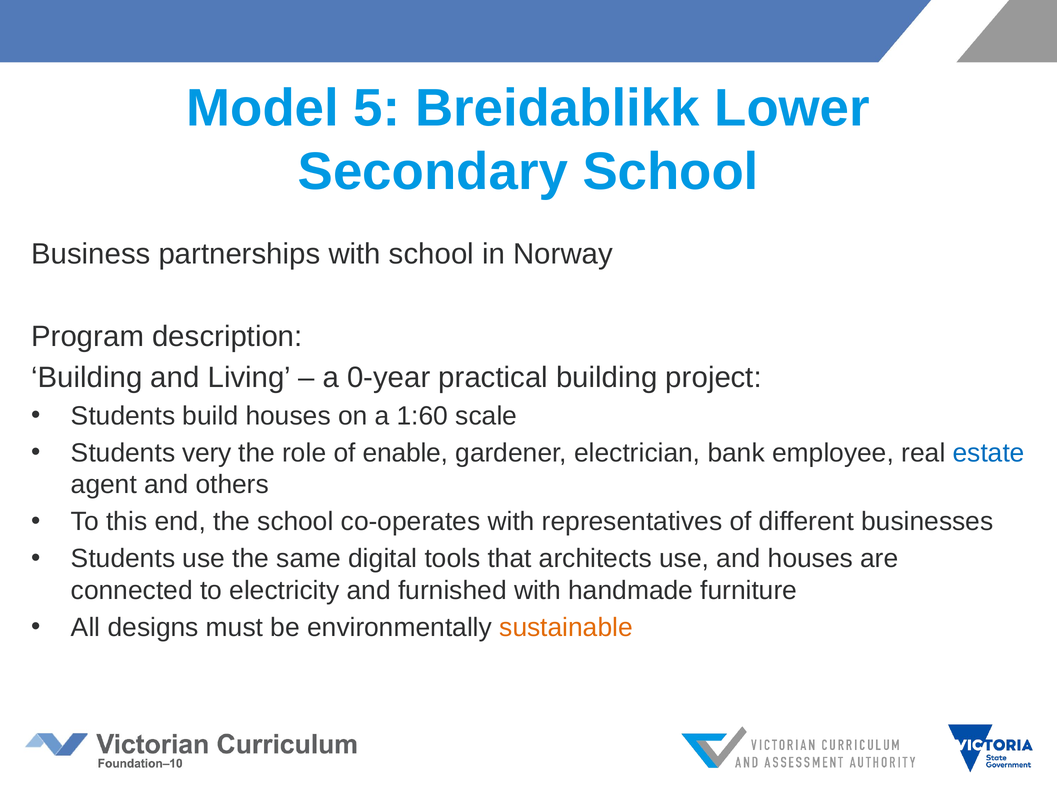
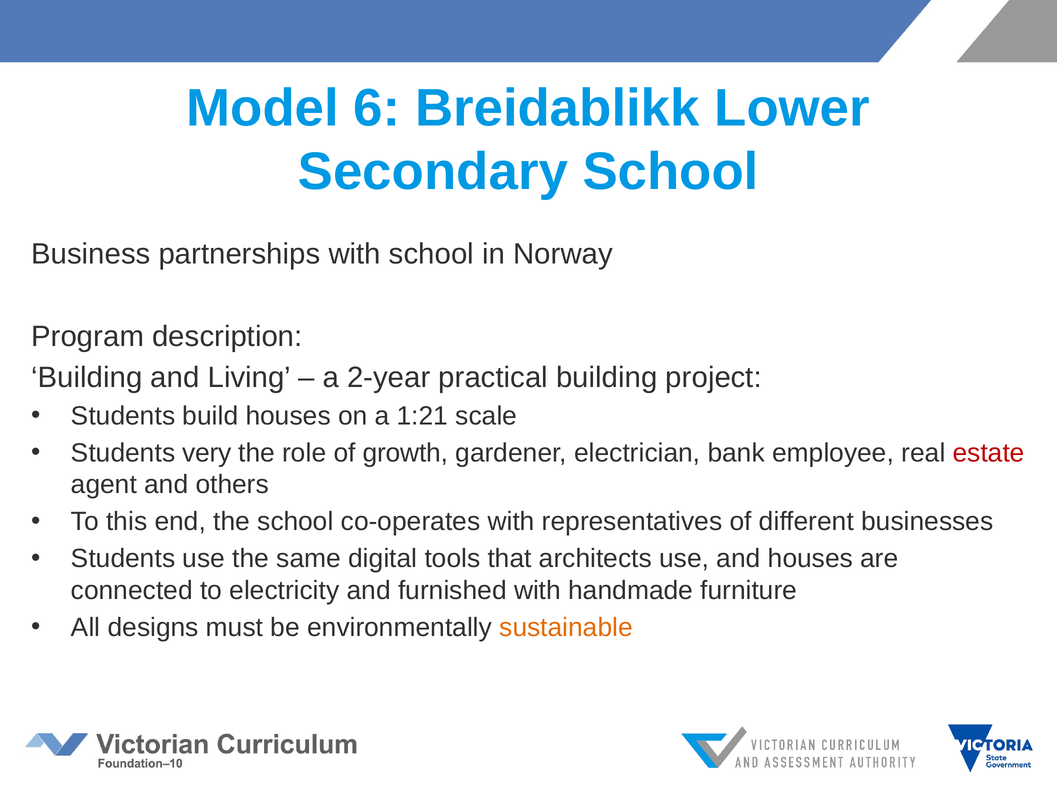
5: 5 -> 6 (377, 108)
0-year: 0-year -> 2-year (389, 377)
1:60: 1:60 -> 1:21 (422, 416)
enable: enable -> growth (406, 453)
estate colour: blue -> red (989, 453)
